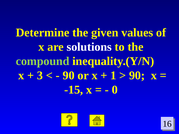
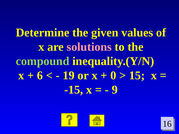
solutions colour: white -> pink (89, 47)
3: 3 -> 6 (40, 76)
90: 90 -> 19 (69, 76)
1: 1 -> 0 (113, 76)
90: 90 -> 15 (137, 76)
0: 0 -> 9 (115, 90)
